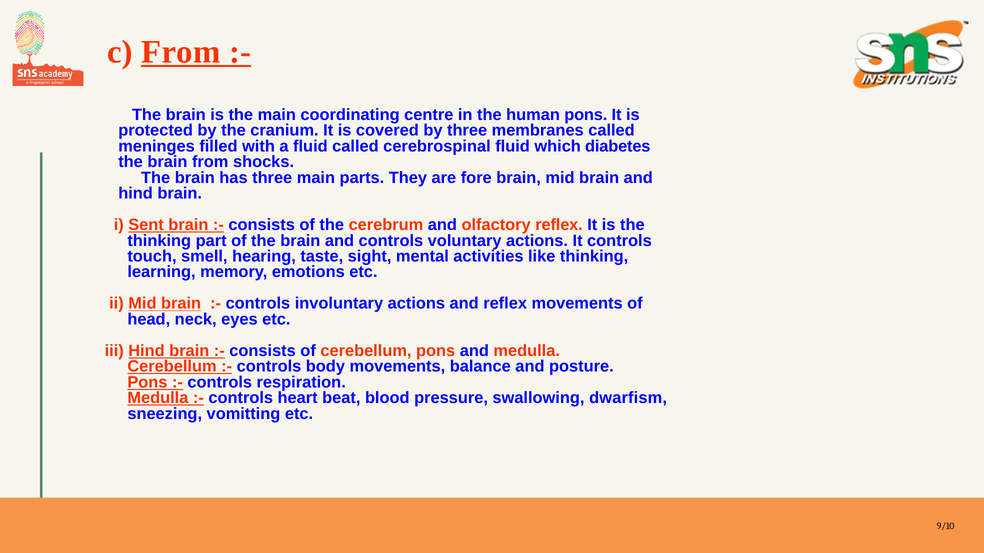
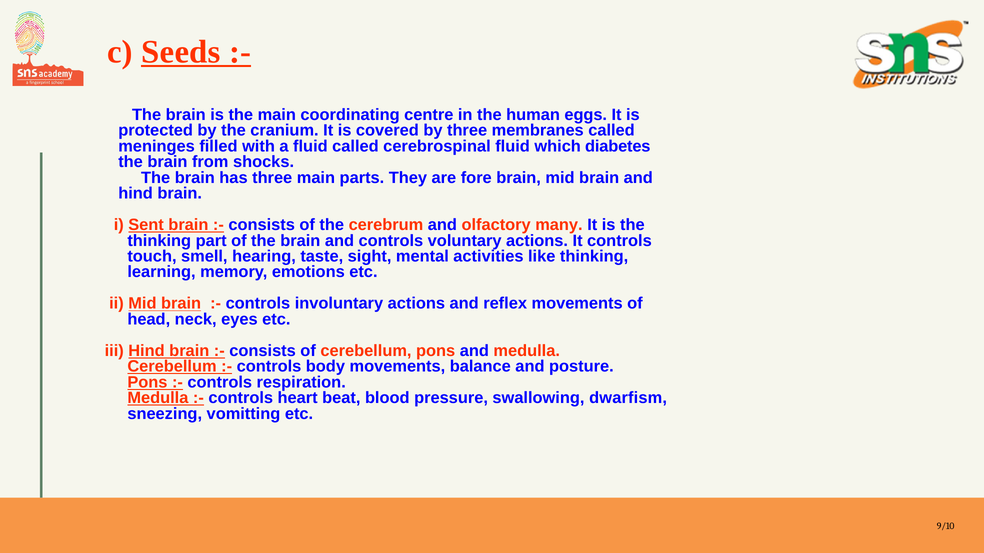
c From: From -> Seeds (181, 52)
human pons: pons -> eggs (586, 115)
olfactory reflex: reflex -> many (559, 225)
